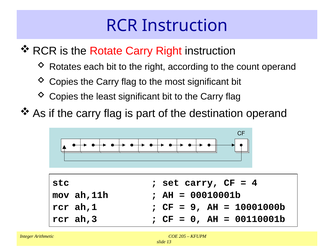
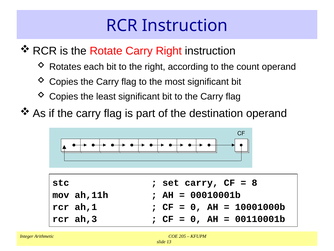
4: 4 -> 8 (255, 182)
9: 9 -> 0 (196, 207)
